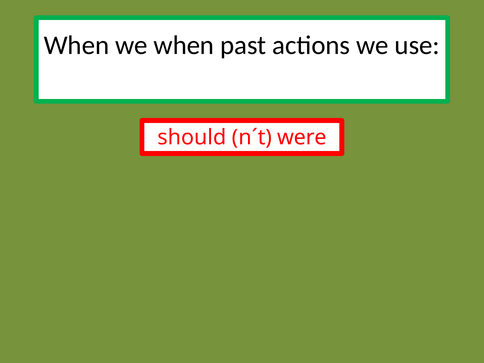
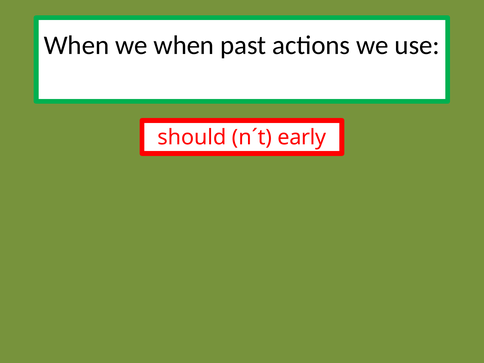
were: were -> early (302, 137)
